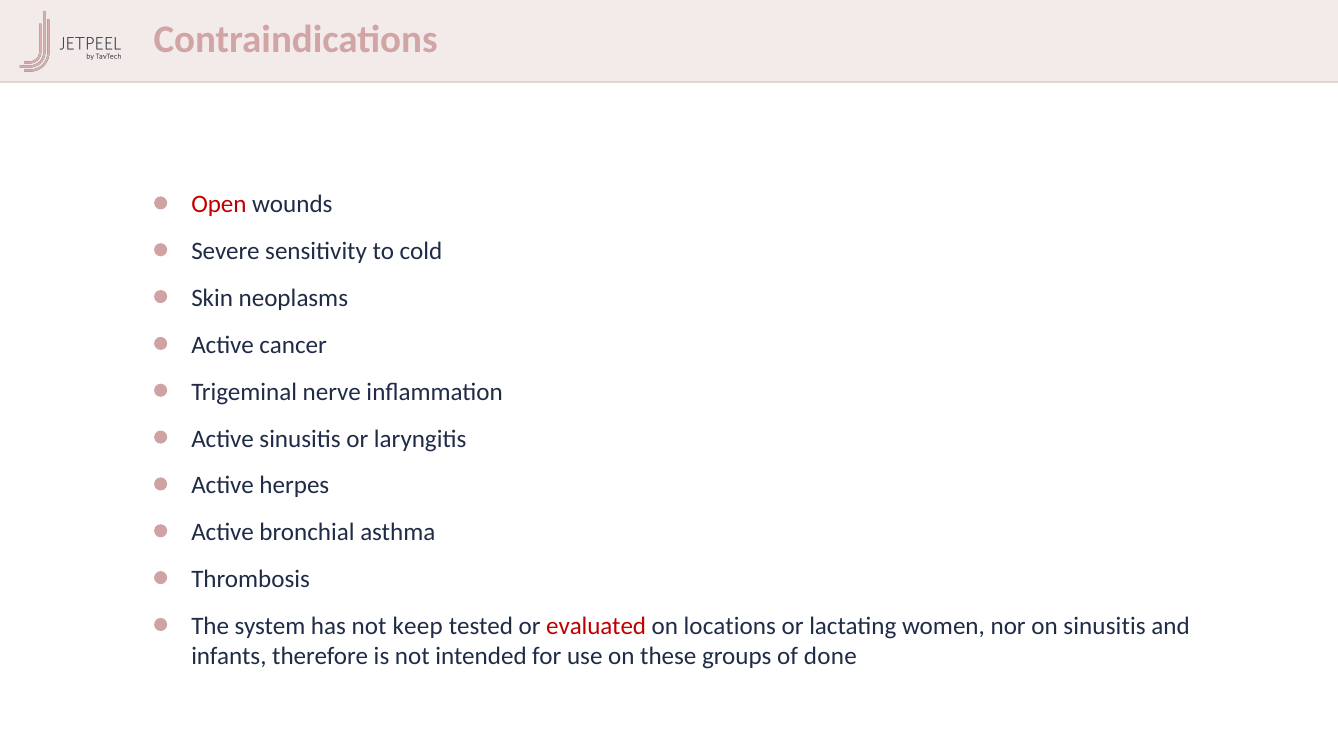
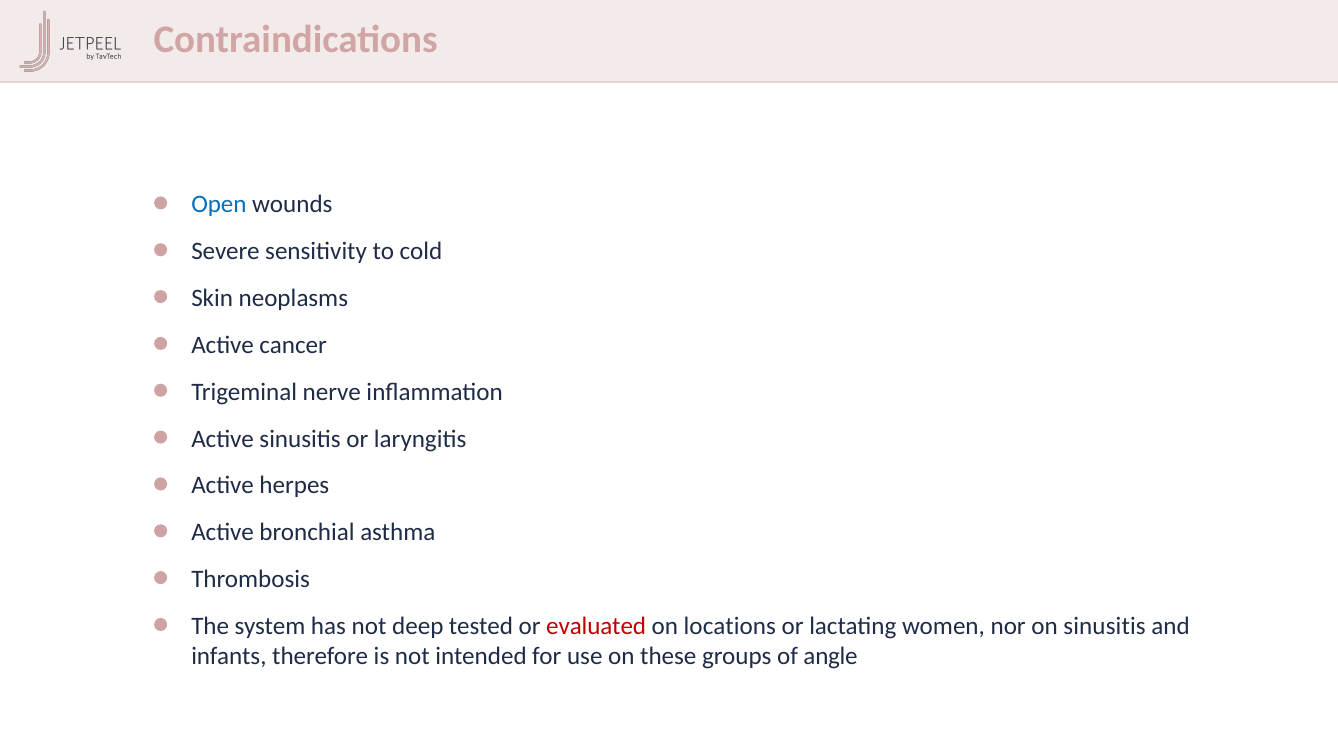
Open colour: red -> blue (219, 205)
keep: keep -> deep (418, 626)
done: done -> angle (831, 656)
